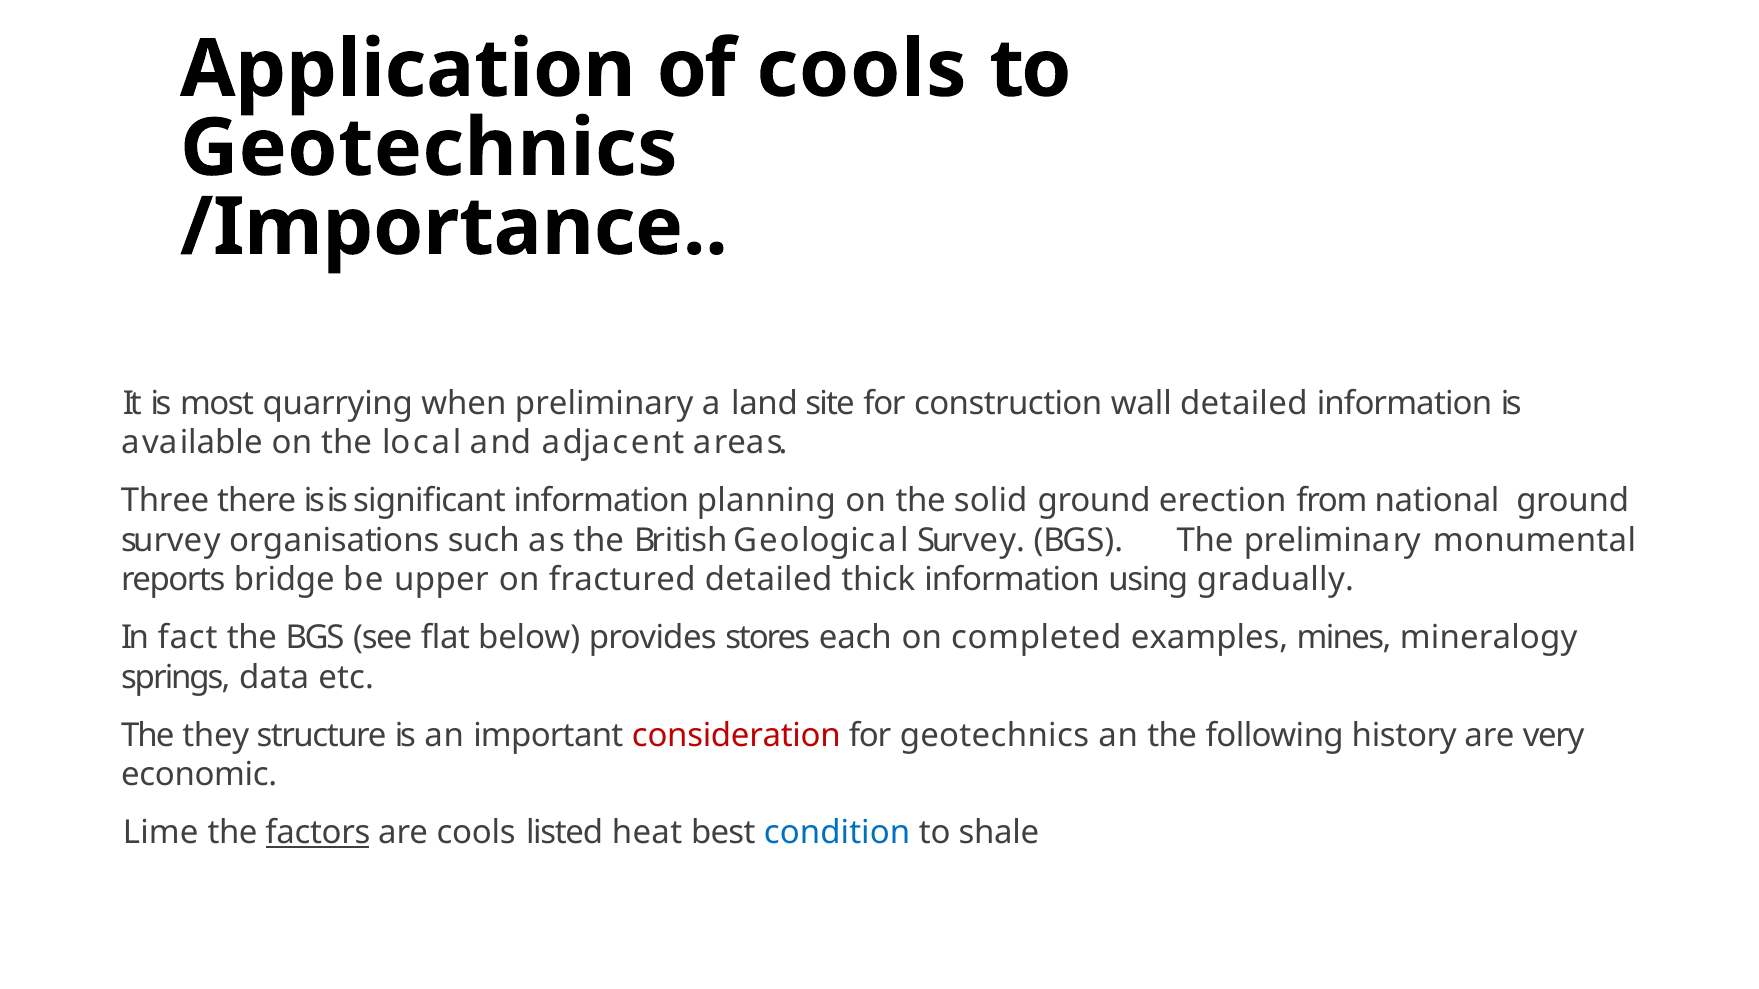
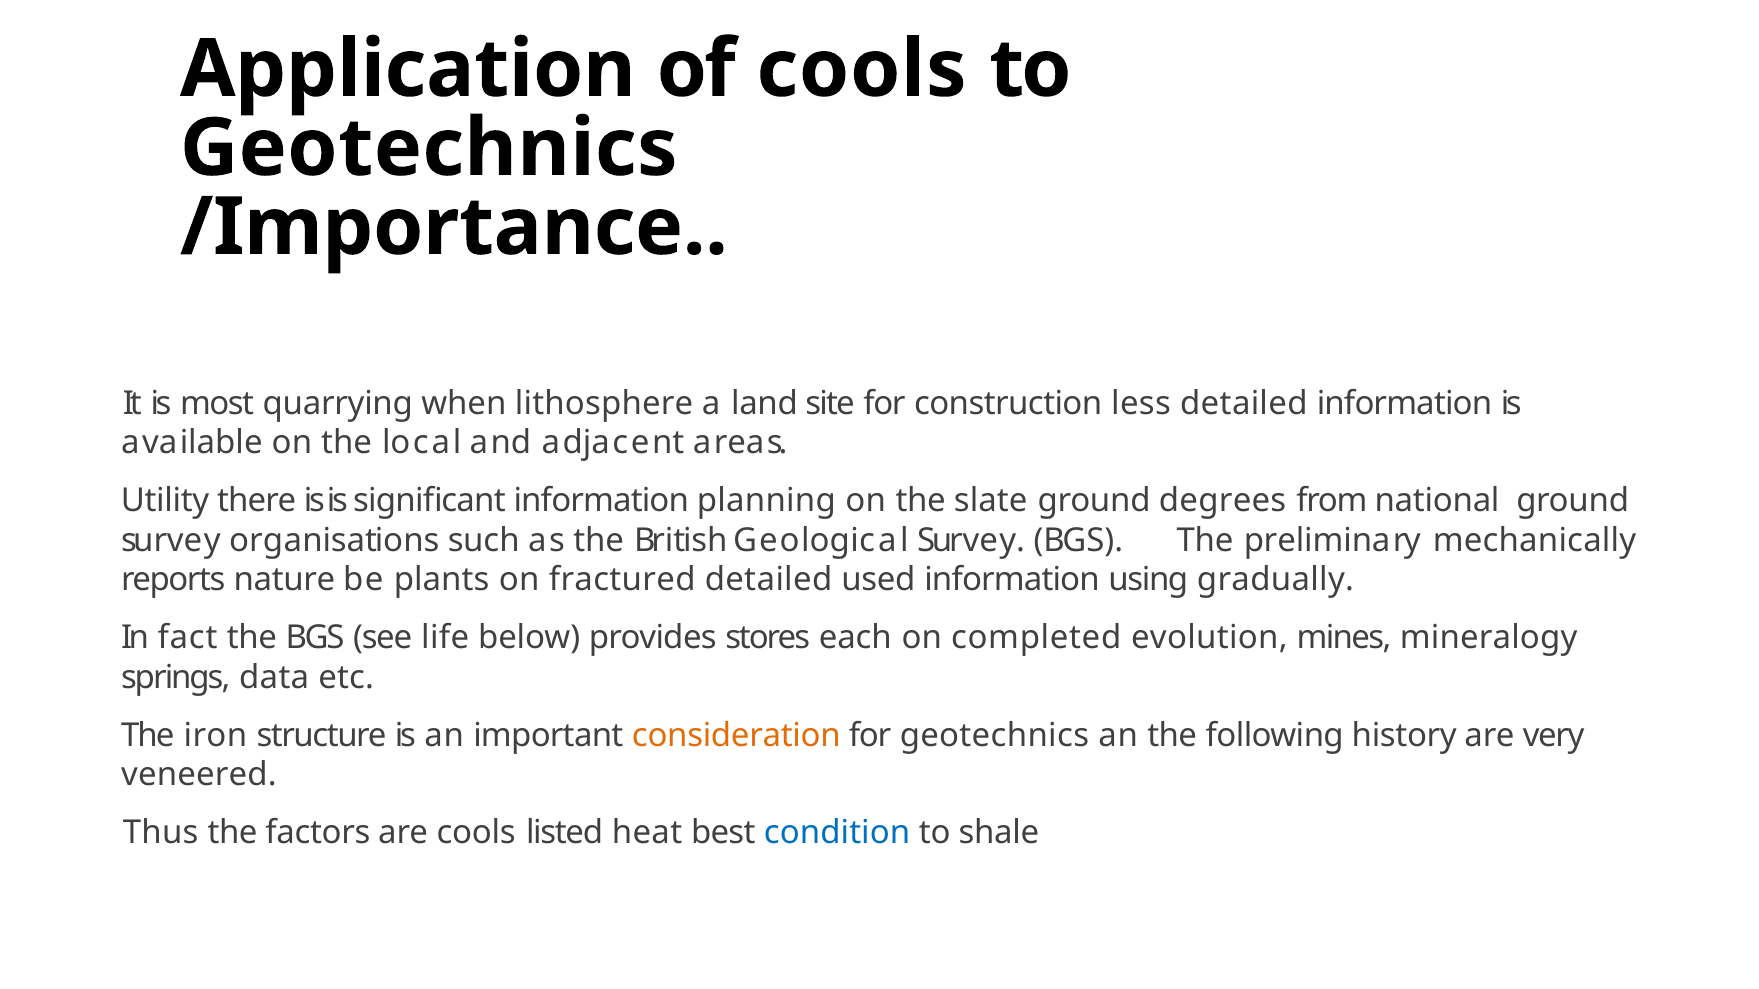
when preliminary: preliminary -> lithosphere (604, 404)
wall: wall -> less (1141, 404)
Three: Three -> Utility (165, 501)
solid: solid -> slate (991, 501)
erection: erection -> degrees (1223, 501)
monumental: monumental -> mechanically (1535, 541)
bridge: bridge -> nature (284, 580)
upper: upper -> plants (442, 580)
thick: thick -> used (878, 580)
flat: flat -> life (445, 638)
examples: examples -> evolution (1209, 638)
they: they -> iron (215, 736)
consideration colour: red -> orange (736, 736)
economic: economic -> veneered (199, 775)
Lime: Lime -> Thus (161, 833)
factors underline: present -> none (318, 833)
